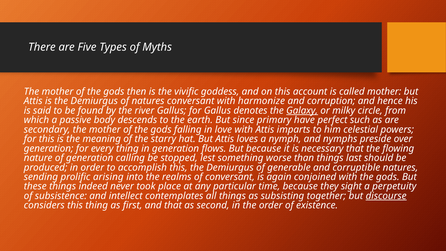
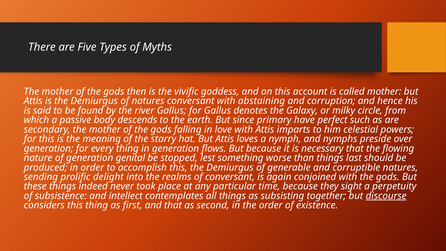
harmonize: harmonize -> abstaining (261, 101)
Galaxy underline: present -> none (302, 110)
calling: calling -> genital (130, 158)
arising: arising -> delight (108, 177)
